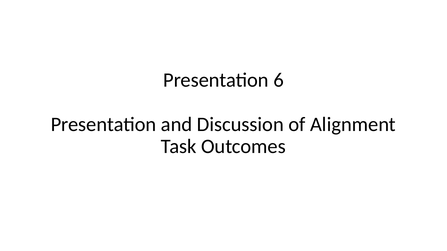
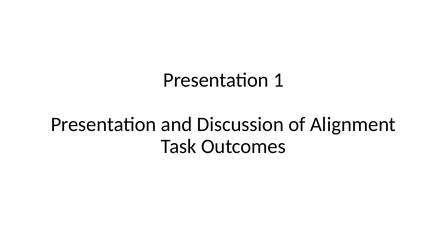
6: 6 -> 1 (279, 80)
